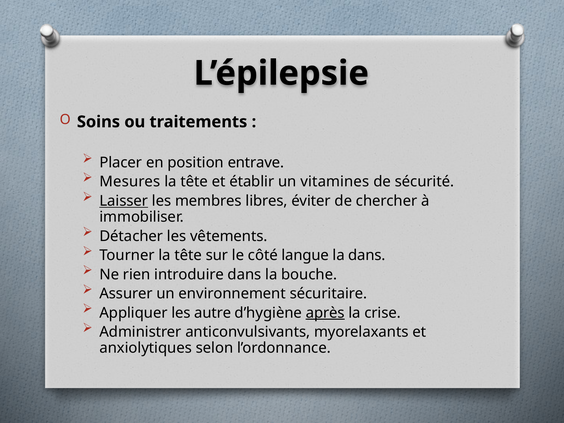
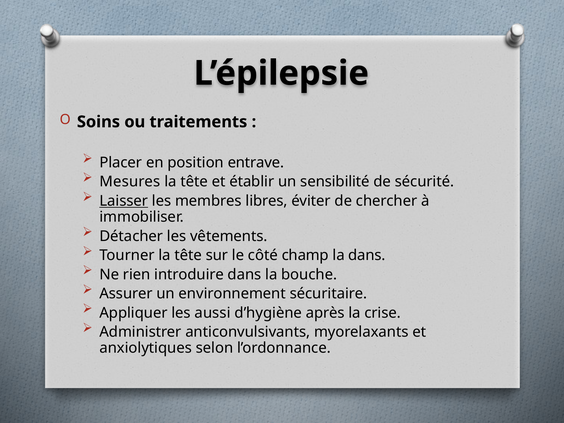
vitamines: vitamines -> sensibilité (335, 182)
langue: langue -> champ (305, 255)
autre: autre -> aussi (213, 313)
après underline: present -> none (325, 313)
